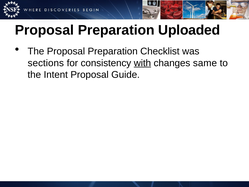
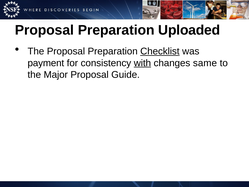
Checklist underline: none -> present (160, 51)
sections: sections -> payment (46, 63)
Intent: Intent -> Major (56, 75)
